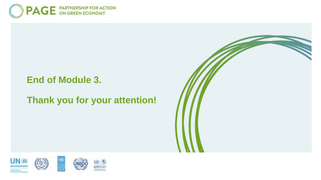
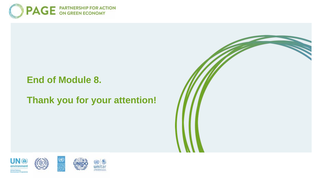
3: 3 -> 8 (98, 80)
